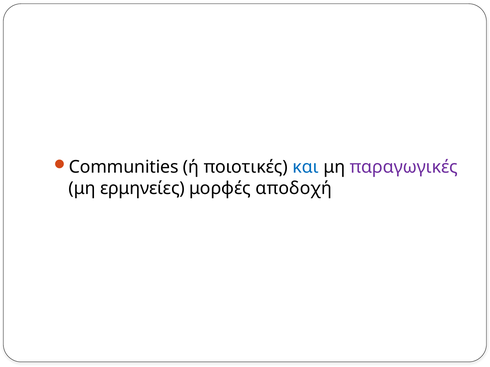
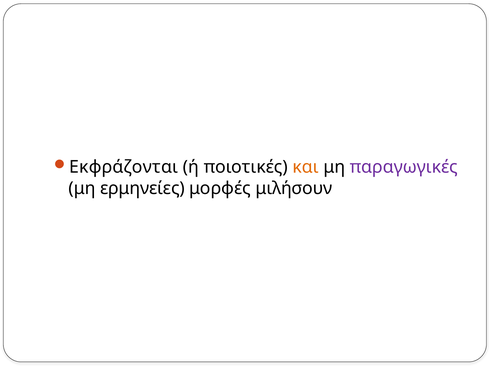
Communities: Communities -> Εκφράζονται (124, 167)
και colour: blue -> orange (306, 167)
αποδοχή: αποδοχή -> μιλήσουν (294, 189)
